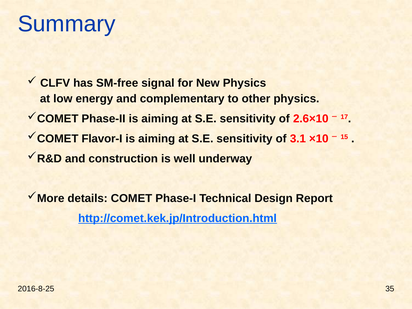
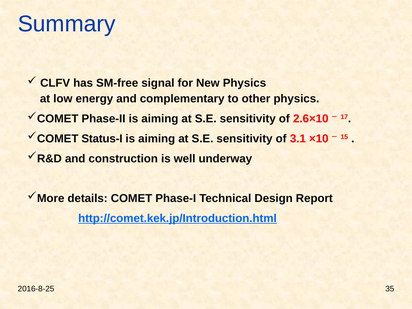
Flavor-I: Flavor-I -> Status-I (102, 139)
